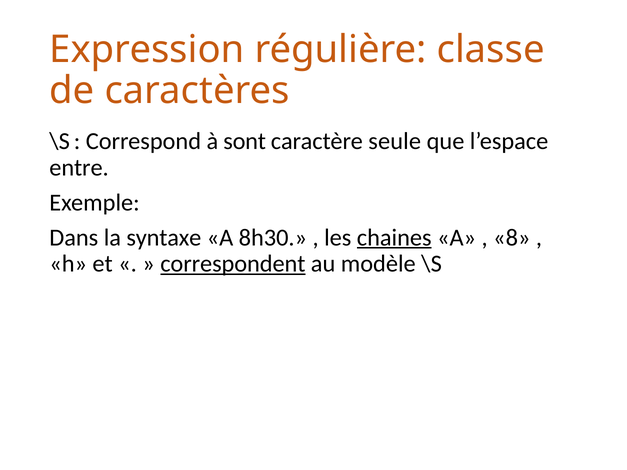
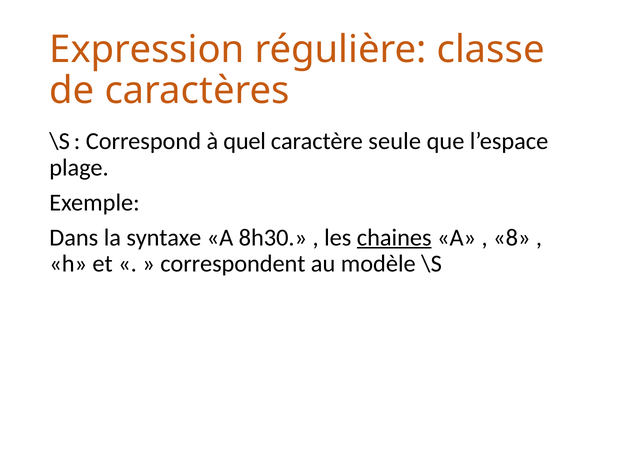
sont: sont -> quel (245, 141)
entre: entre -> plage (79, 168)
correspondent underline: present -> none (233, 264)
